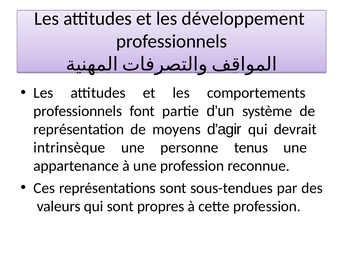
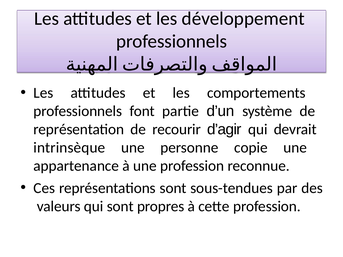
moyens: moyens -> recourir (177, 130)
tenus: tenus -> copie (251, 148)
